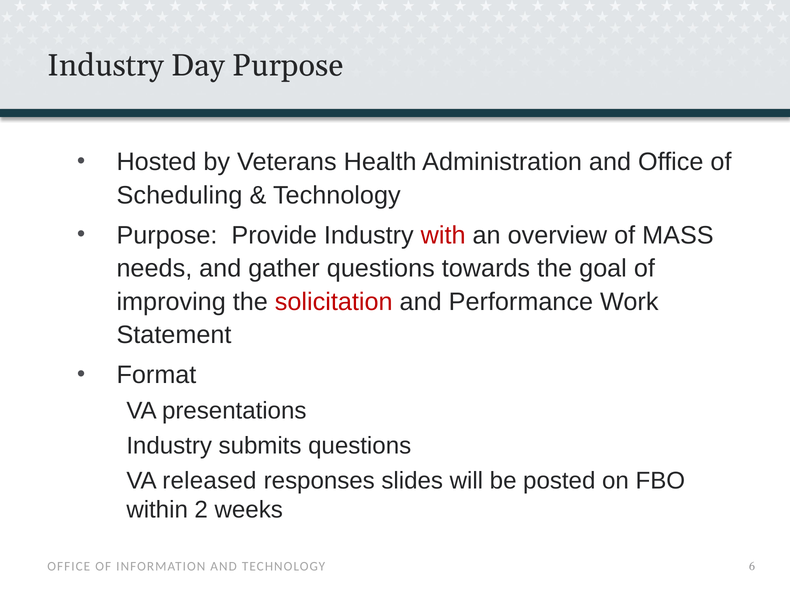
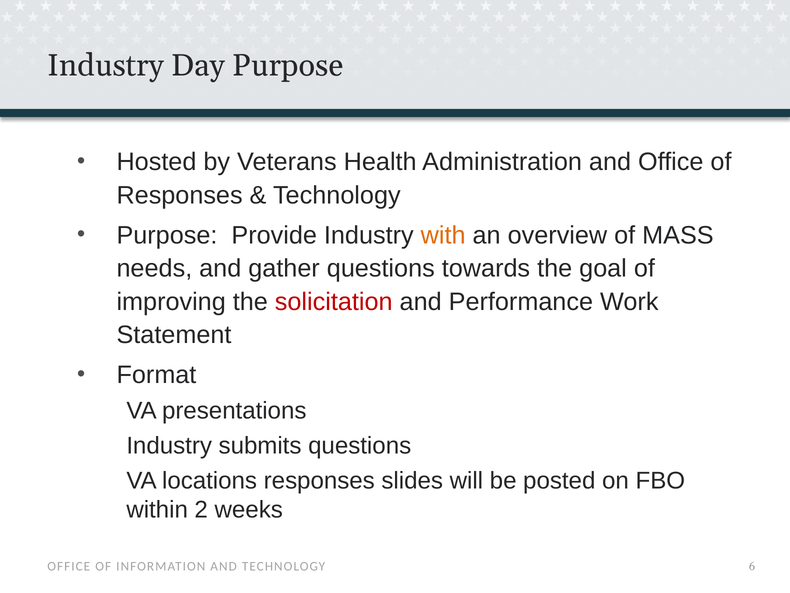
Scheduling: Scheduling -> Responses (180, 195)
with colour: red -> orange (443, 235)
released: released -> locations (210, 481)
